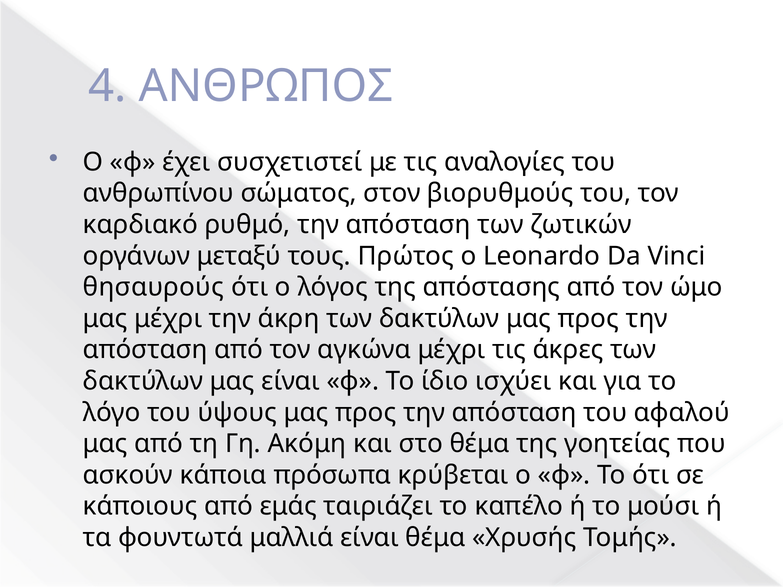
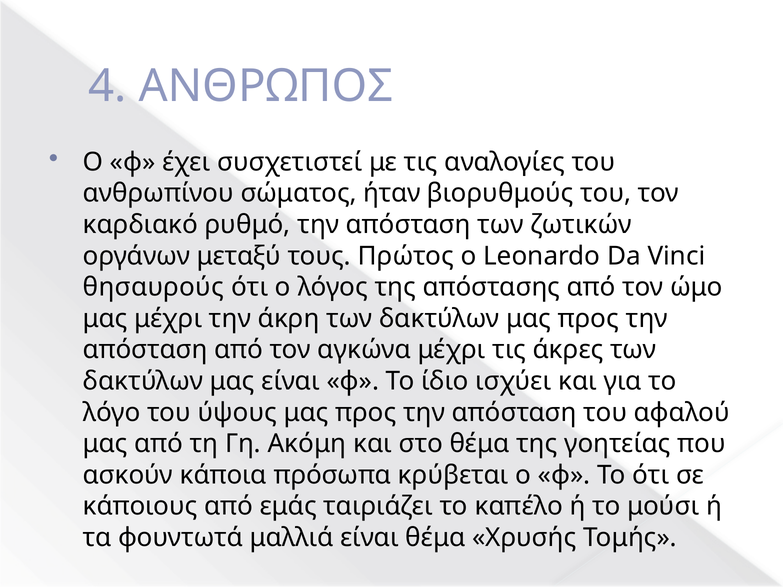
στον: στον -> ήταν (392, 193)
